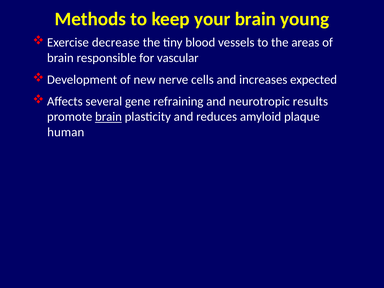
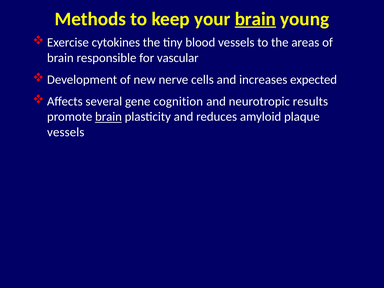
brain underline: none -> present (255, 19)
decrease: decrease -> cytokines (116, 43)
refraining: refraining -> cognition (178, 101)
human: human -> vessels (66, 132)
